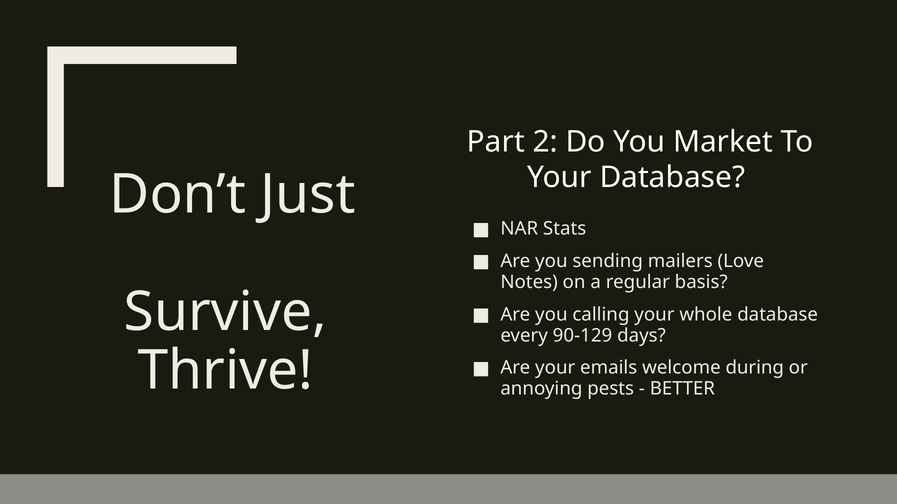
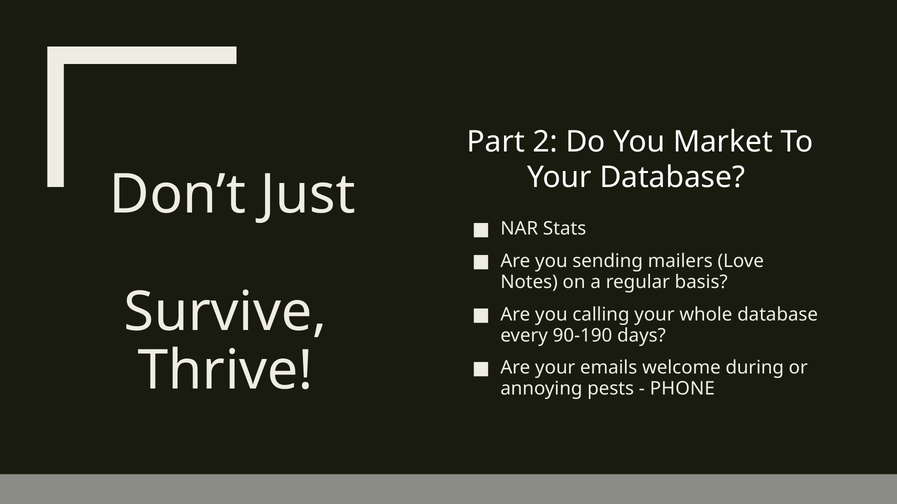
90-129: 90-129 -> 90-190 (583, 336)
BETTER: BETTER -> PHONE (682, 389)
